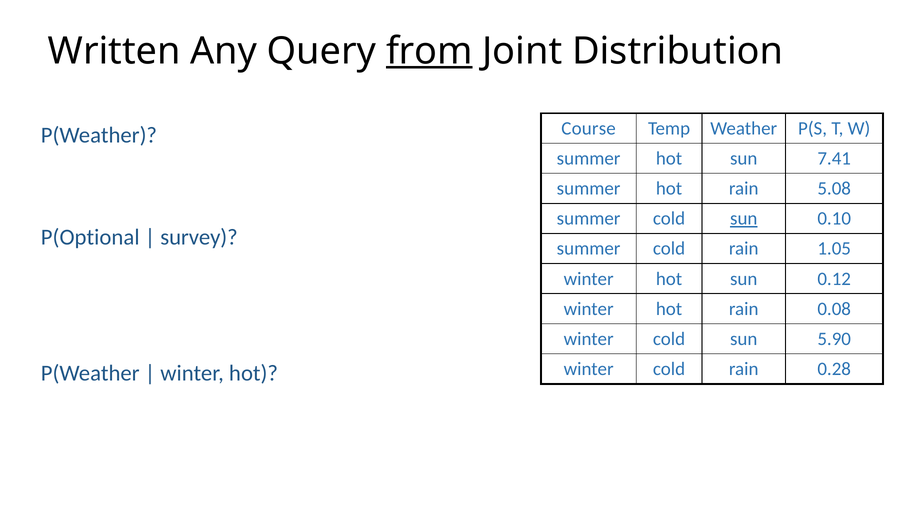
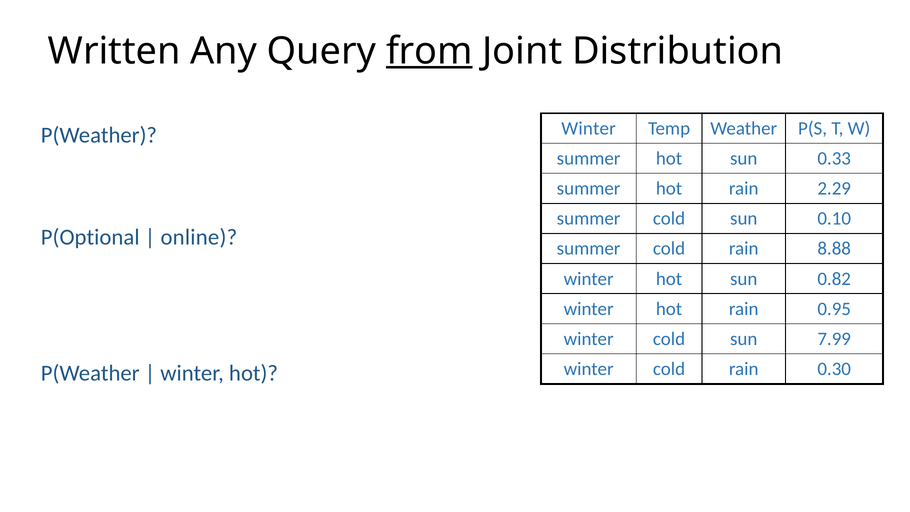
Course: Course -> Winter (589, 128)
7.41: 7.41 -> 0.33 (834, 158)
5.08: 5.08 -> 2.29 (834, 189)
sun underline: present -> none (744, 219)
survey: survey -> online (199, 237)
1.05: 1.05 -> 8.88 (834, 249)
0.12: 0.12 -> 0.82 (834, 279)
0.08: 0.08 -> 0.95 (834, 309)
5.90: 5.90 -> 7.99 (834, 339)
0.28: 0.28 -> 0.30 (834, 369)
